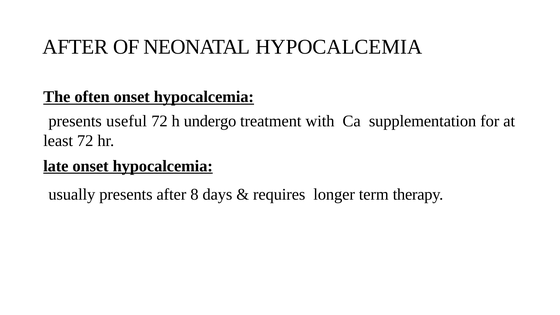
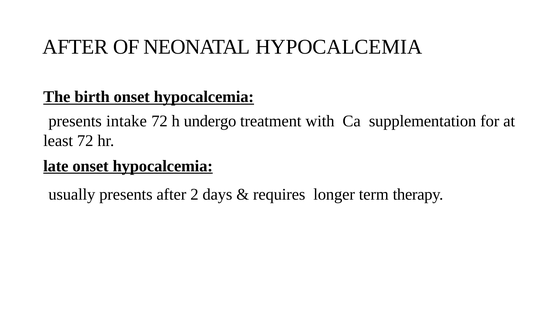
often: often -> birth (92, 97)
useful: useful -> intake (127, 121)
8: 8 -> 2 (194, 195)
